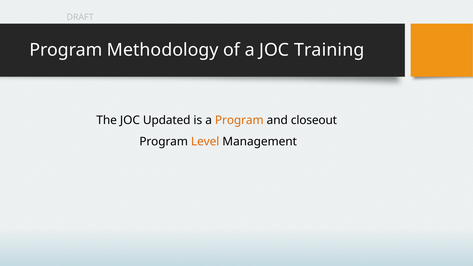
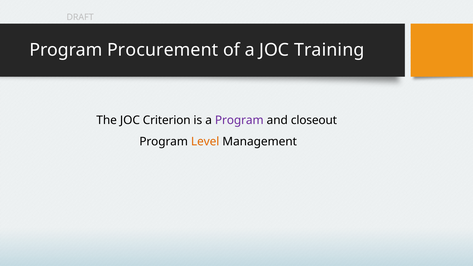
Methodology: Methodology -> Procurement (163, 50)
Updated: Updated -> Criterion (167, 120)
Program colour: orange -> purple (239, 120)
